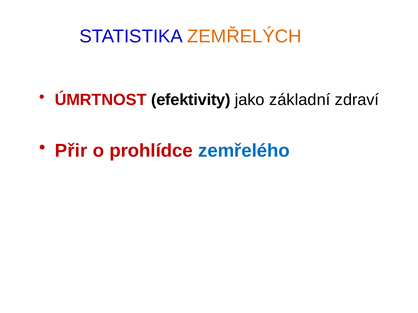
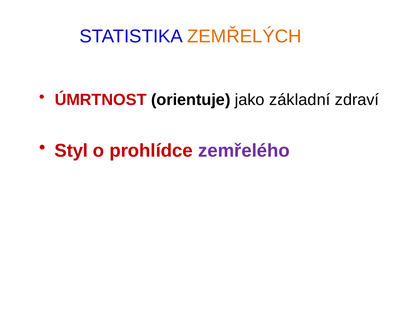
efektivity: efektivity -> orientuje (191, 100)
Přir: Přir -> Styl (71, 151)
zemřelého colour: blue -> purple (244, 151)
